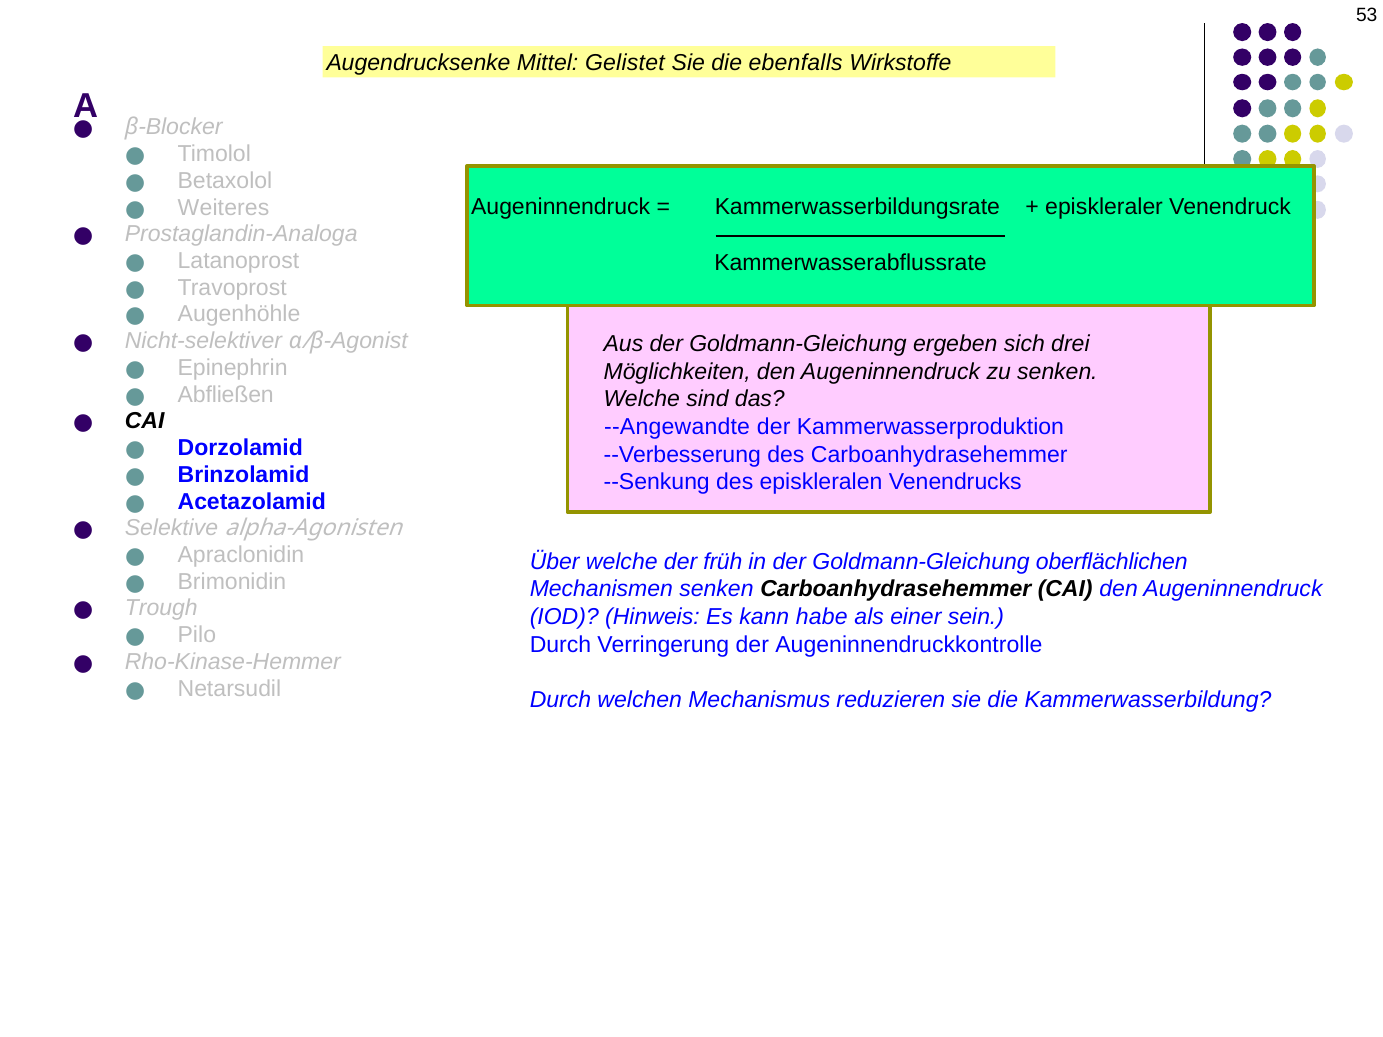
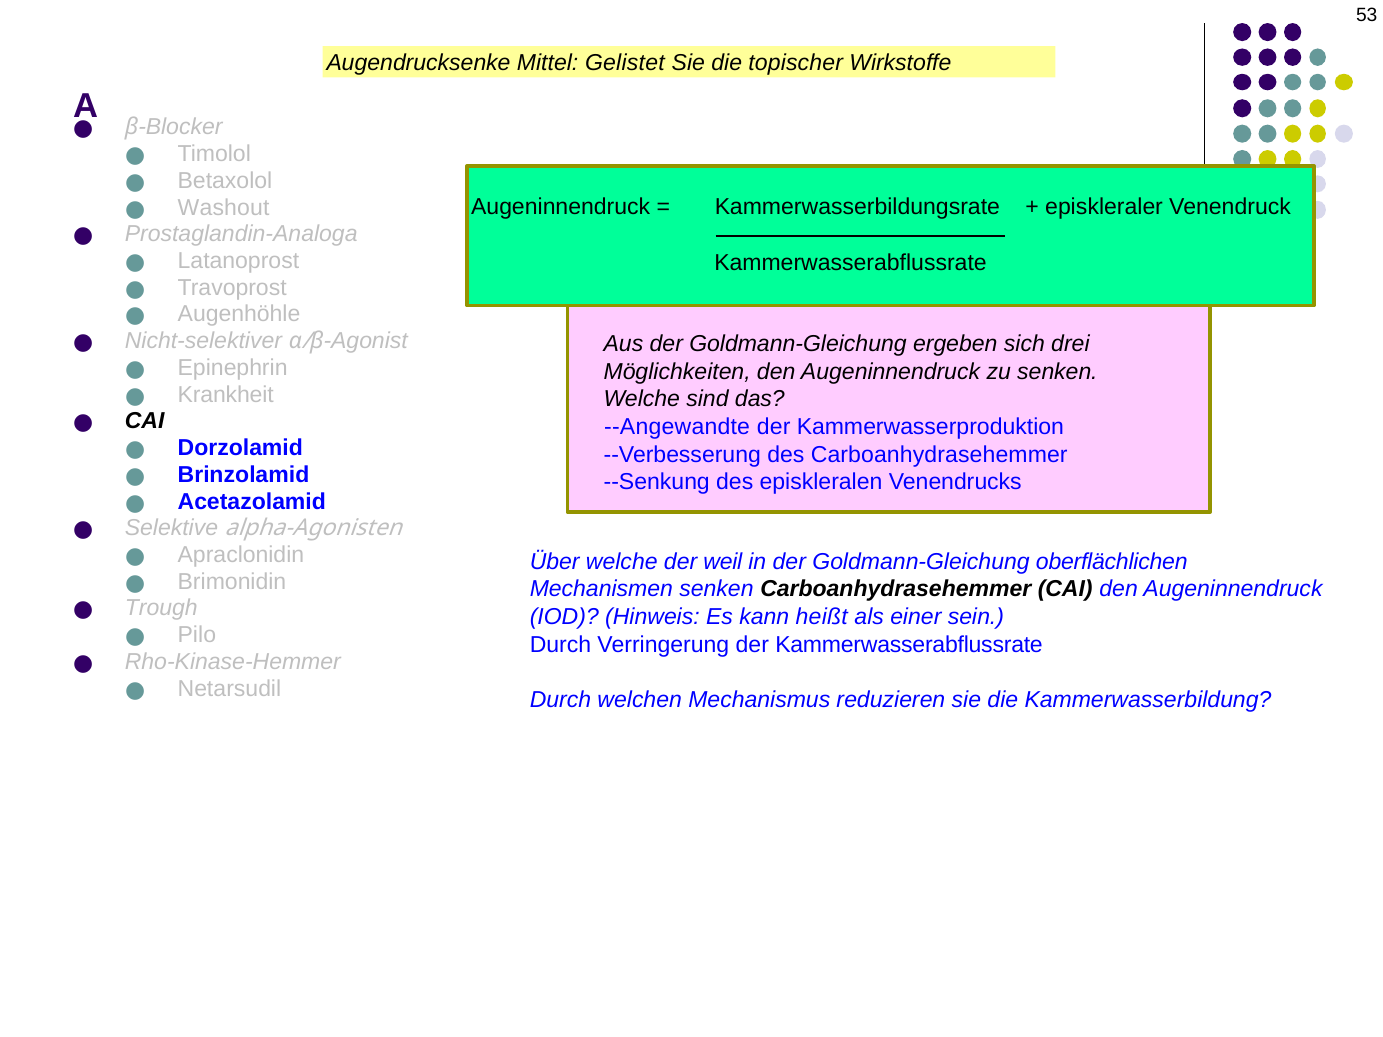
ebenfalls: ebenfalls -> topischer (796, 63)
Weiteres: Weiteres -> Washout (224, 207)
Abfließen: Abfließen -> Krankheit (226, 395)
früh: früh -> weil (723, 562)
habe: habe -> heißt (822, 617)
der Augeninnendruckkontrolle: Augeninnendruckkontrolle -> Kammerwasserabflussrate (909, 645)
